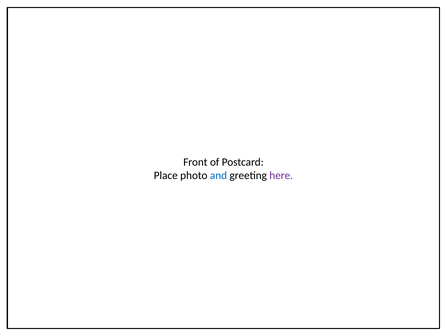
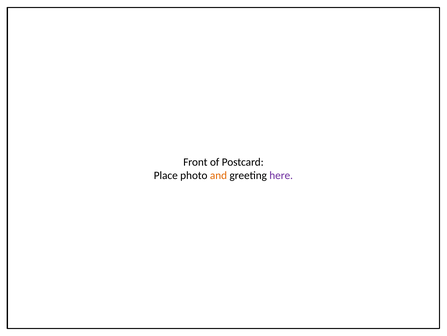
and colour: blue -> orange (218, 175)
